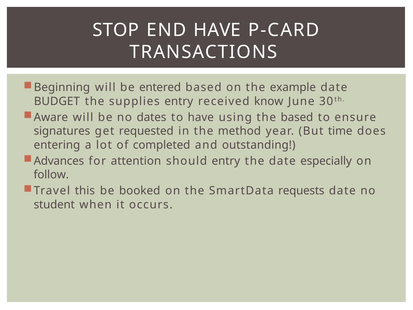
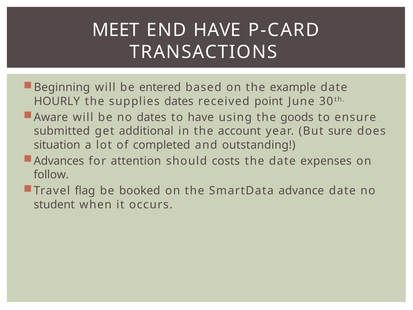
STOP: STOP -> MEET (116, 30)
BUDGET: BUDGET -> HOURLY (57, 101)
supplies entry: entry -> dates (179, 101)
know: know -> point (269, 101)
the based: based -> goods (297, 117)
signatures: signatures -> submitted (62, 131)
requested: requested -> additional (146, 131)
method: method -> account (239, 131)
time: time -> sure (340, 131)
entering: entering -> situation (57, 145)
should entry: entry -> costs (226, 161)
especially: especially -> expenses (326, 161)
this: this -> flag (85, 191)
requests: requests -> advance (301, 191)
